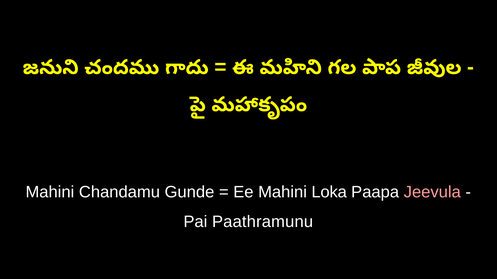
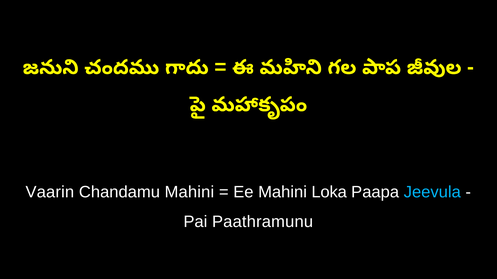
Mahini: Mahini -> Vaarin (50, 192)
Chandamu Gunde: Gunde -> Mahini (189, 192)
Jeevula colour: pink -> light blue (432, 192)
